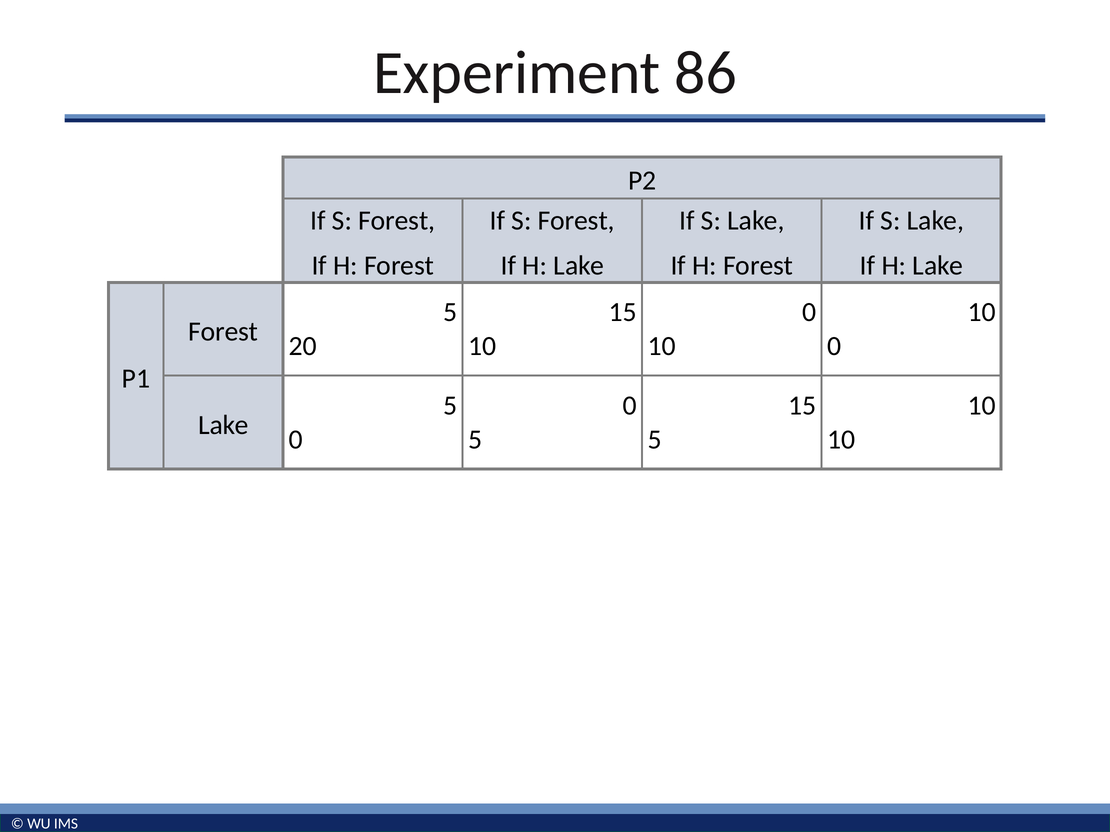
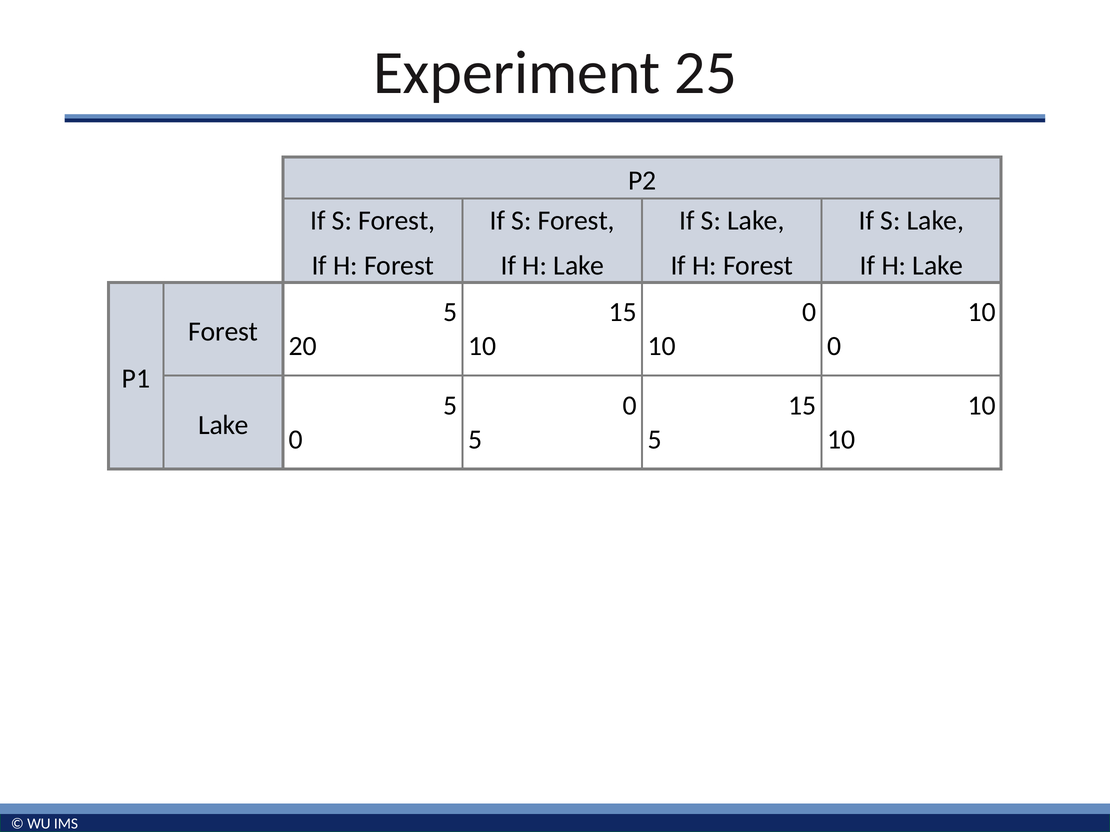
86: 86 -> 25 (706, 73)
